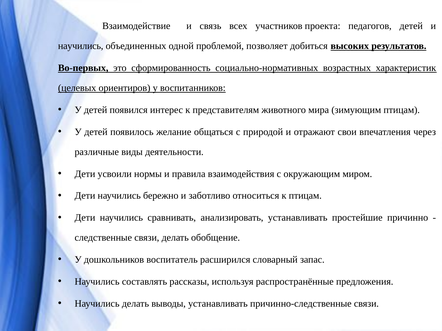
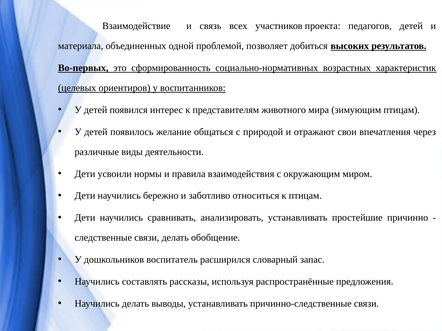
научились: научились -> материала (81, 46)
